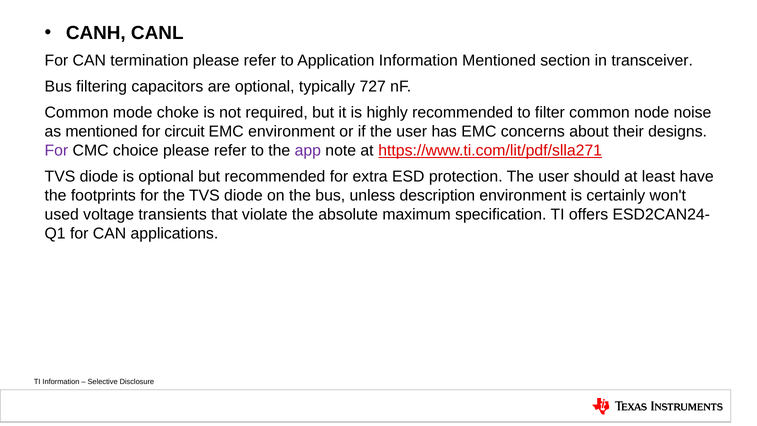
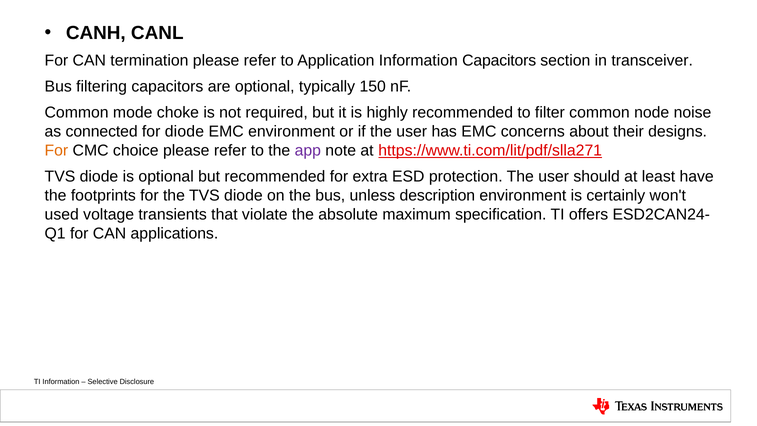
Information Mentioned: Mentioned -> Capacitors (499, 61)
727: 727 -> 150 (373, 87)
as mentioned: mentioned -> connected (102, 132)
for circuit: circuit -> diode (184, 132)
For colour: purple -> orange (56, 150)
